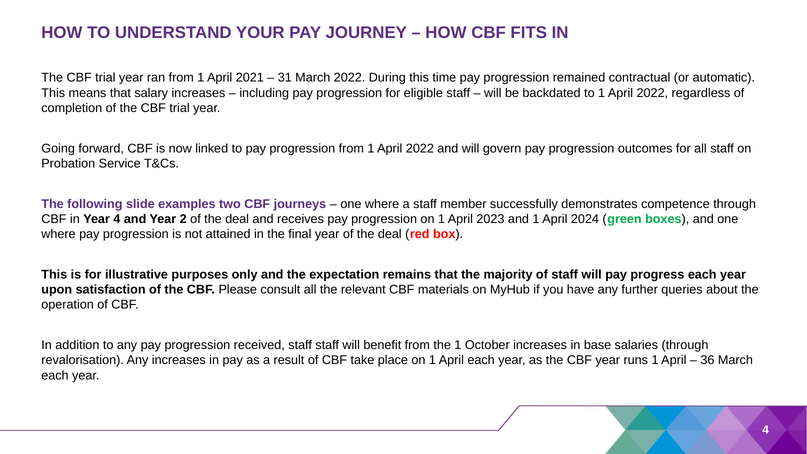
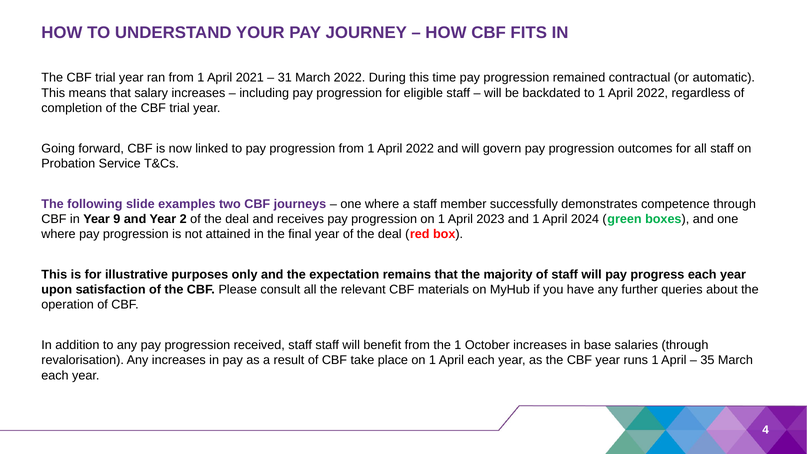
Year 4: 4 -> 9 (117, 219)
36: 36 -> 35 (707, 360)
